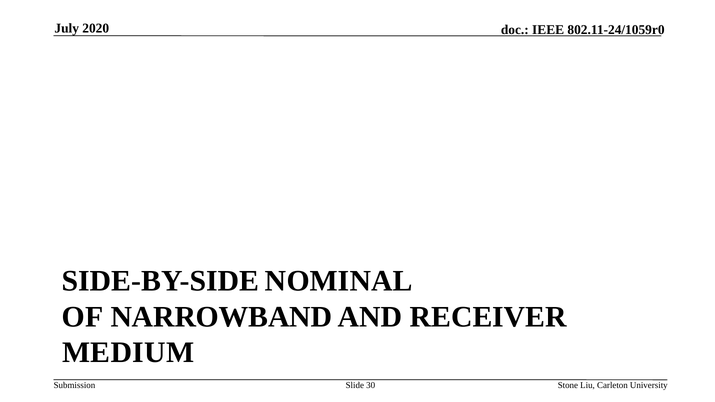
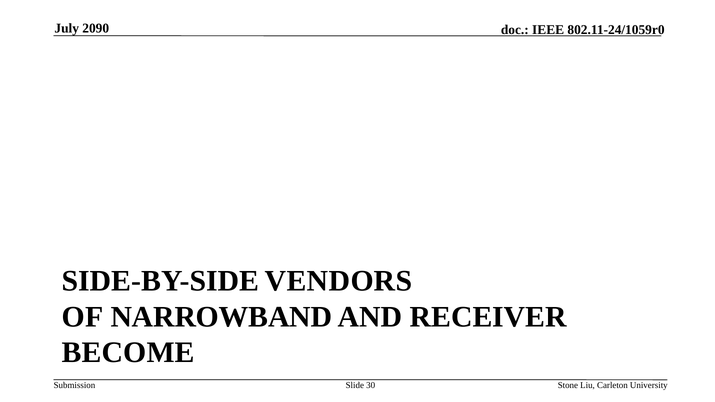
2020: 2020 -> 2090 (96, 28)
NOMINAL: NOMINAL -> VENDORS (339, 281)
MEDIUM: MEDIUM -> BECOME (128, 353)
